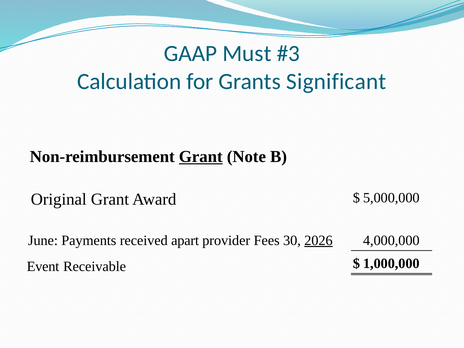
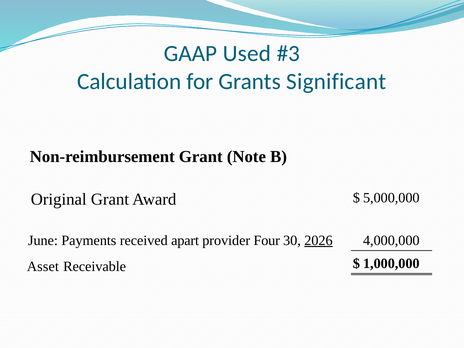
Must: Must -> Used (247, 54)
Grant underline: present -> none (201, 157)
Fees: Fees -> Four (267, 240)
Event: Event -> Asset (43, 267)
